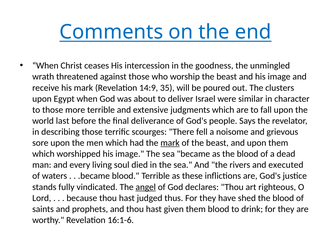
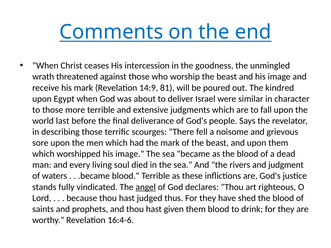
35: 35 -> 81 (167, 88)
clusters: clusters -> kindred (280, 88)
mark underline: present -> none (170, 143)
executed: executed -> judgment (286, 165)
16:1-6: 16:1-6 -> 16:4-6 (121, 220)
